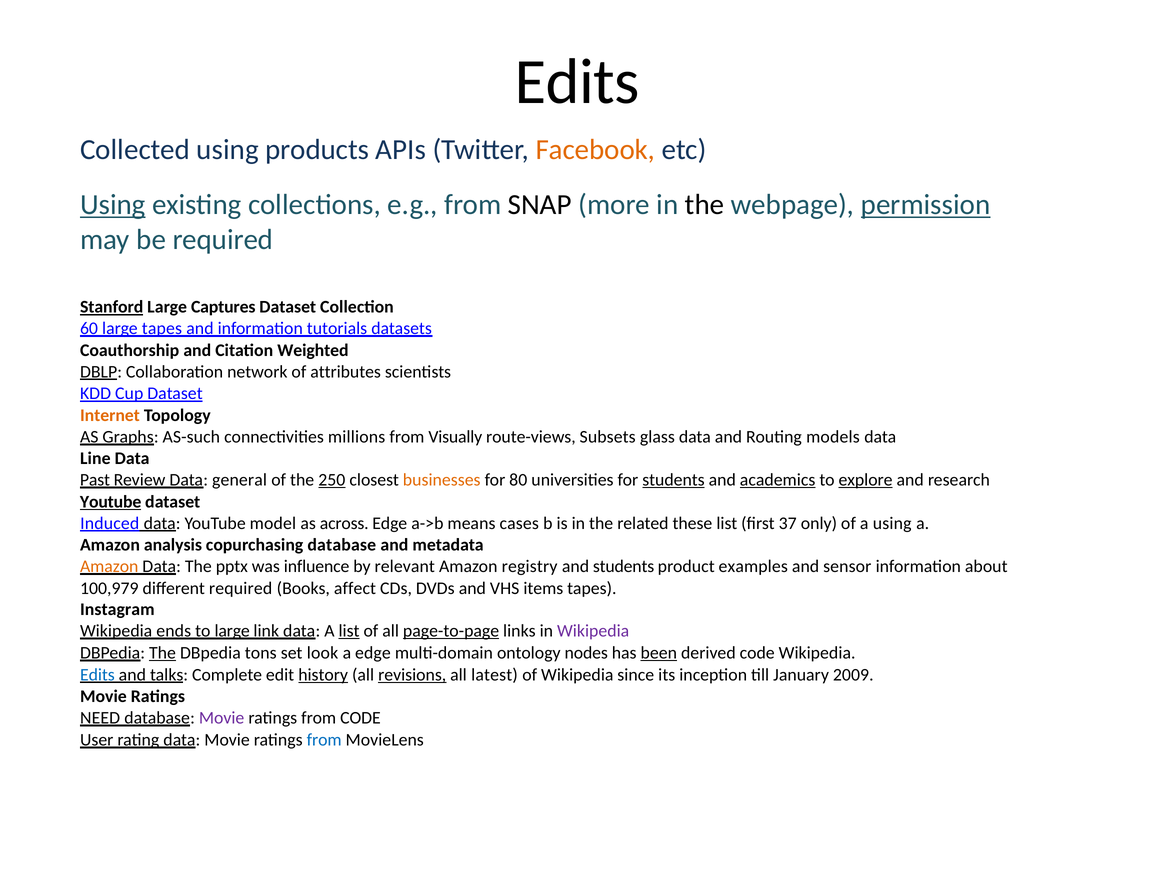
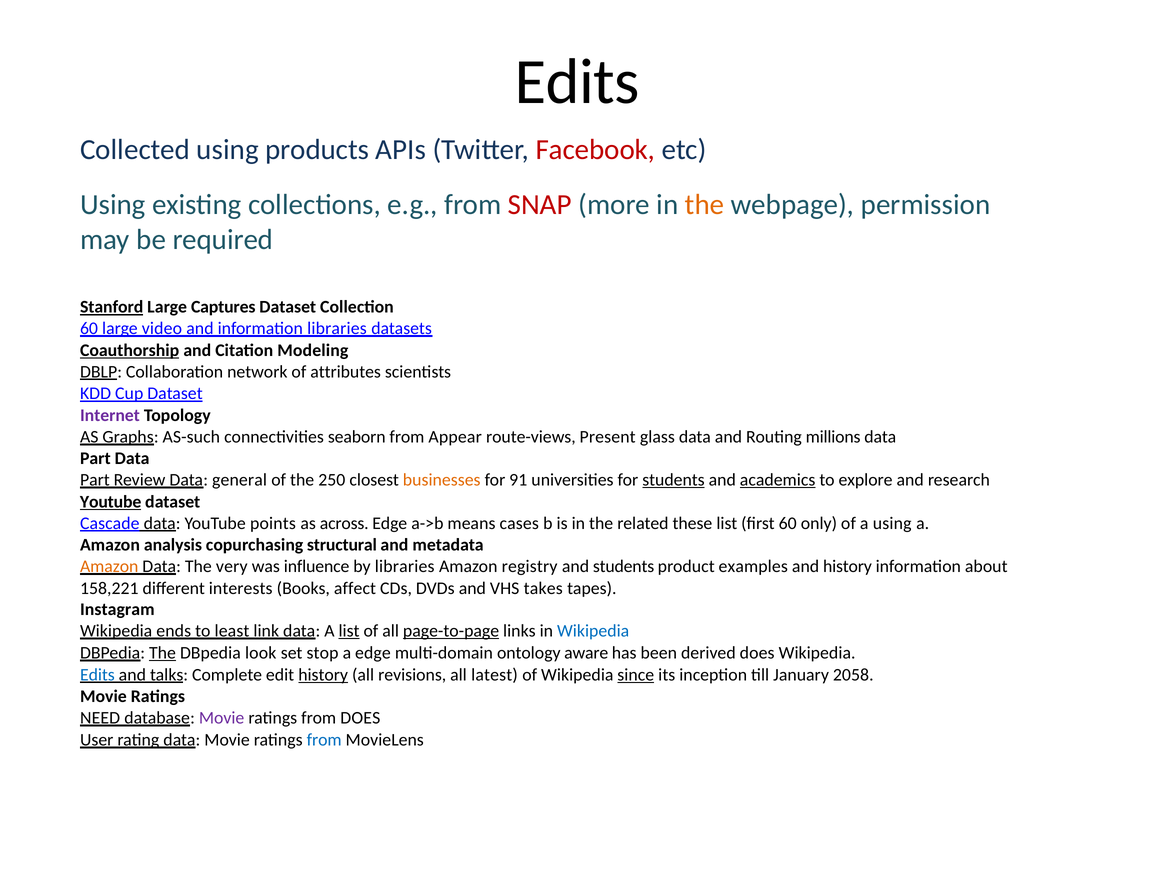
Facebook colour: orange -> red (595, 150)
Using underline: present -> none (113, 205)
SNAP colour: black -> red (540, 205)
the colour: black -> orange (705, 205)
permission underline: present -> none (926, 205)
large tapes: tapes -> video (162, 329)
information tutorials: tutorials -> libraries (337, 329)
Coauthorship underline: none -> present (130, 350)
Weighted: Weighted -> Modeling (313, 350)
Internet colour: orange -> purple (110, 416)
millions: millions -> seaborn (357, 437)
Visually: Visually -> Appear (455, 437)
Subsets: Subsets -> Present (608, 437)
models: models -> millions (833, 437)
Line: Line -> Part (95, 459)
Past: Past -> Part (95, 480)
250 underline: present -> none (332, 480)
80: 80 -> 91 (518, 480)
explore underline: present -> none (866, 480)
Induced: Induced -> Cascade (110, 523)
model: model -> points (273, 523)
first 37: 37 -> 60 (788, 523)
copurchasing database: database -> structural (342, 545)
pptx: pptx -> very (232, 567)
by relevant: relevant -> libraries (405, 567)
and sensor: sensor -> history (847, 567)
100,979: 100,979 -> 158,221 (109, 588)
different required: required -> interests (241, 588)
items: items -> takes (543, 588)
to large: large -> least (232, 631)
Wikipedia colour: purple -> blue (593, 631)
tons: tons -> look (261, 653)
look: look -> stop (323, 653)
nodes: nodes -> aware (586, 653)
been underline: present -> none (659, 653)
derived code: code -> does (757, 653)
revisions underline: present -> none (412, 675)
since underline: none -> present (636, 675)
2009: 2009 -> 2058 (853, 675)
from CODE: CODE -> DOES (360, 718)
